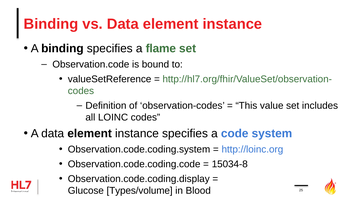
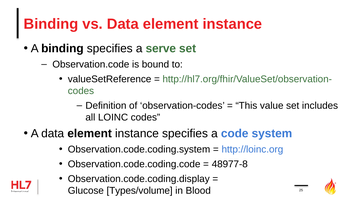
flame: flame -> serve (161, 48)
15034-8: 15034-8 -> 48977-8 (230, 164)
